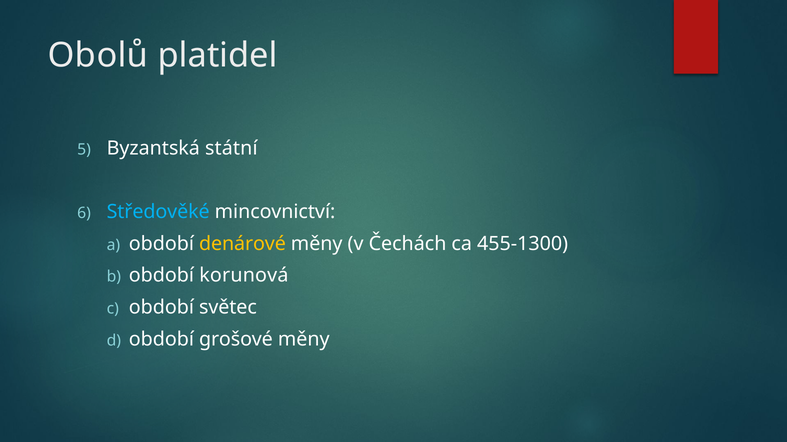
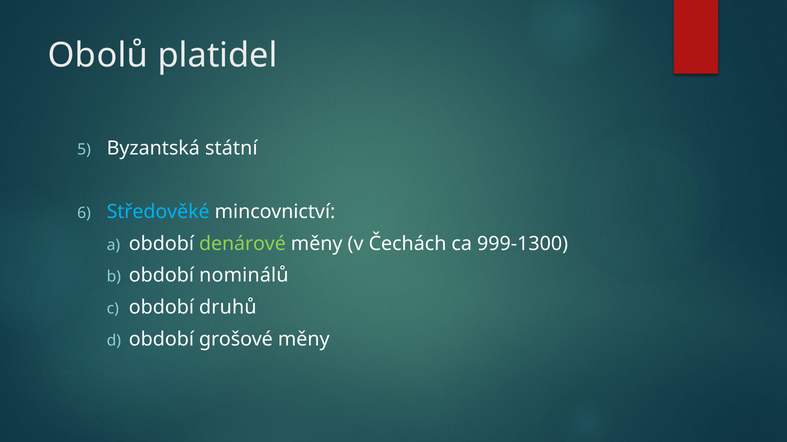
denárové colour: yellow -> light green (242, 244)
455-1300: 455-1300 -> 999-1300 (523, 244)
korunová: korunová -> nominálů (244, 276)
světec: světec -> druhů (228, 308)
